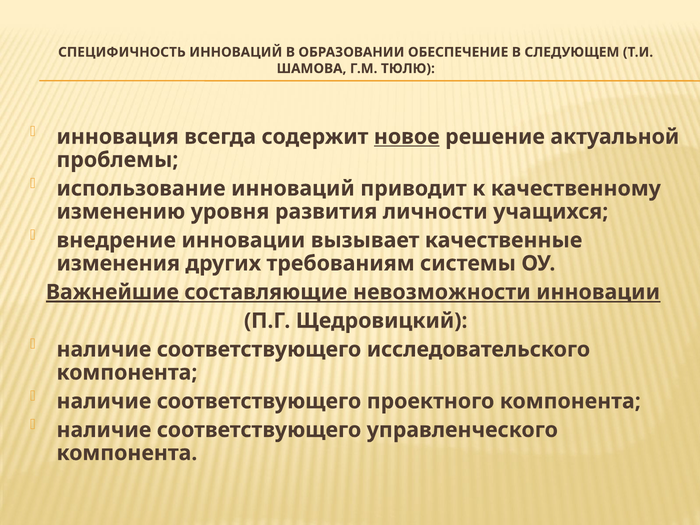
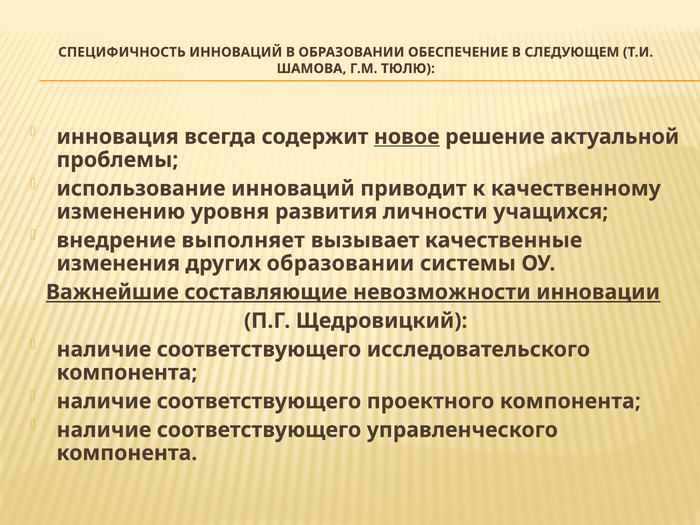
внедрение инновации: инновации -> выполняет (243, 240)
других требованиям: требованиям -> образовании (340, 263)
Важнейшие underline: present -> none (112, 292)
